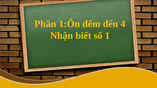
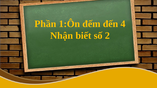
1: 1 -> 2 (107, 36)
